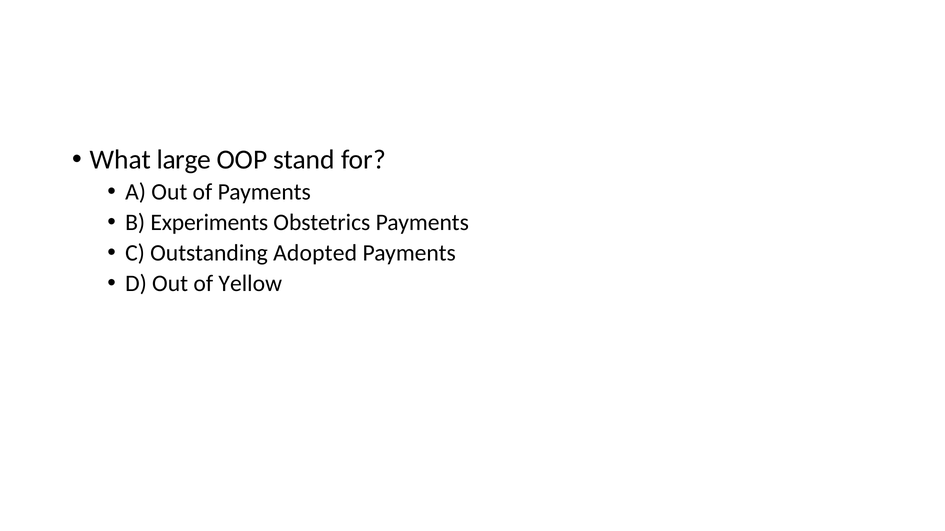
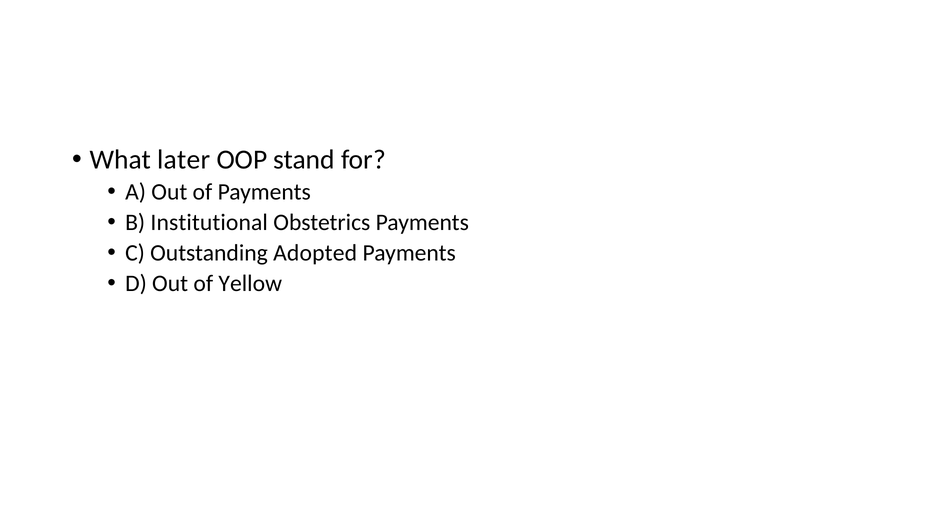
large: large -> later (184, 160)
Experiments: Experiments -> Institutional (209, 223)
